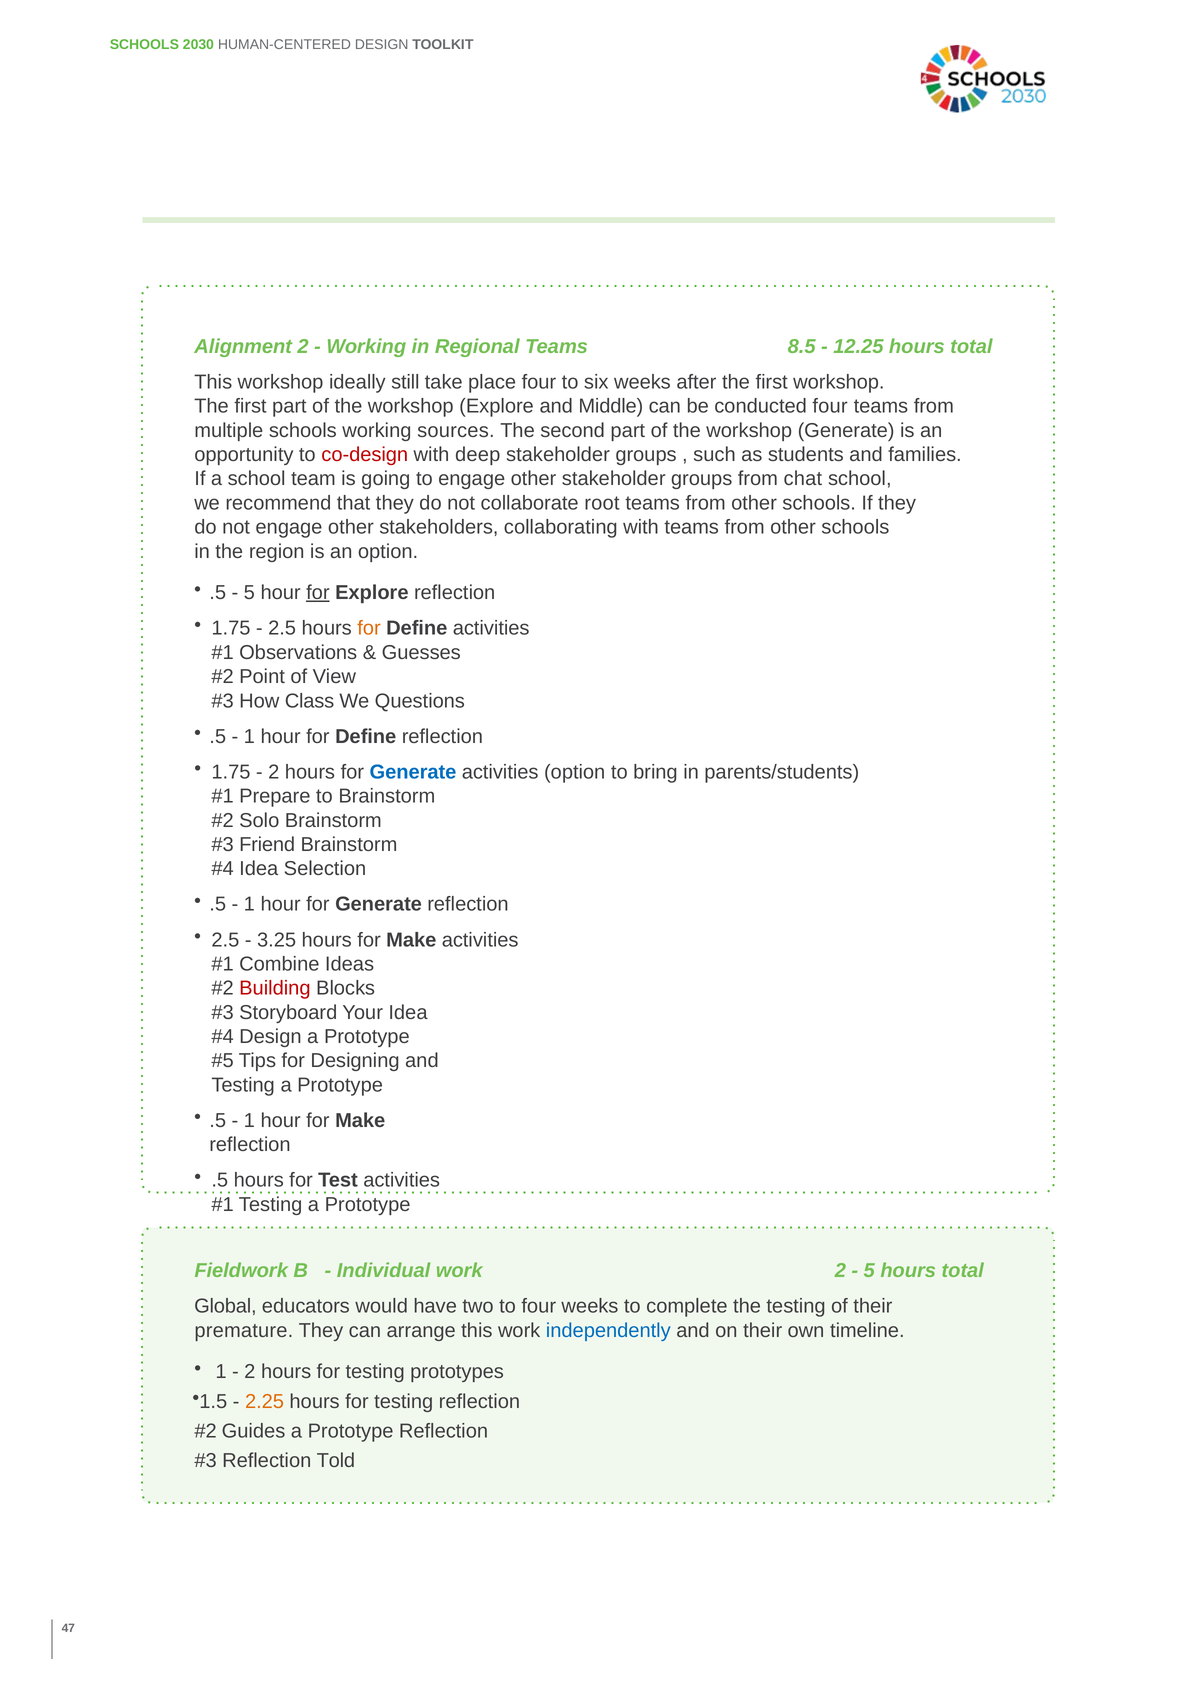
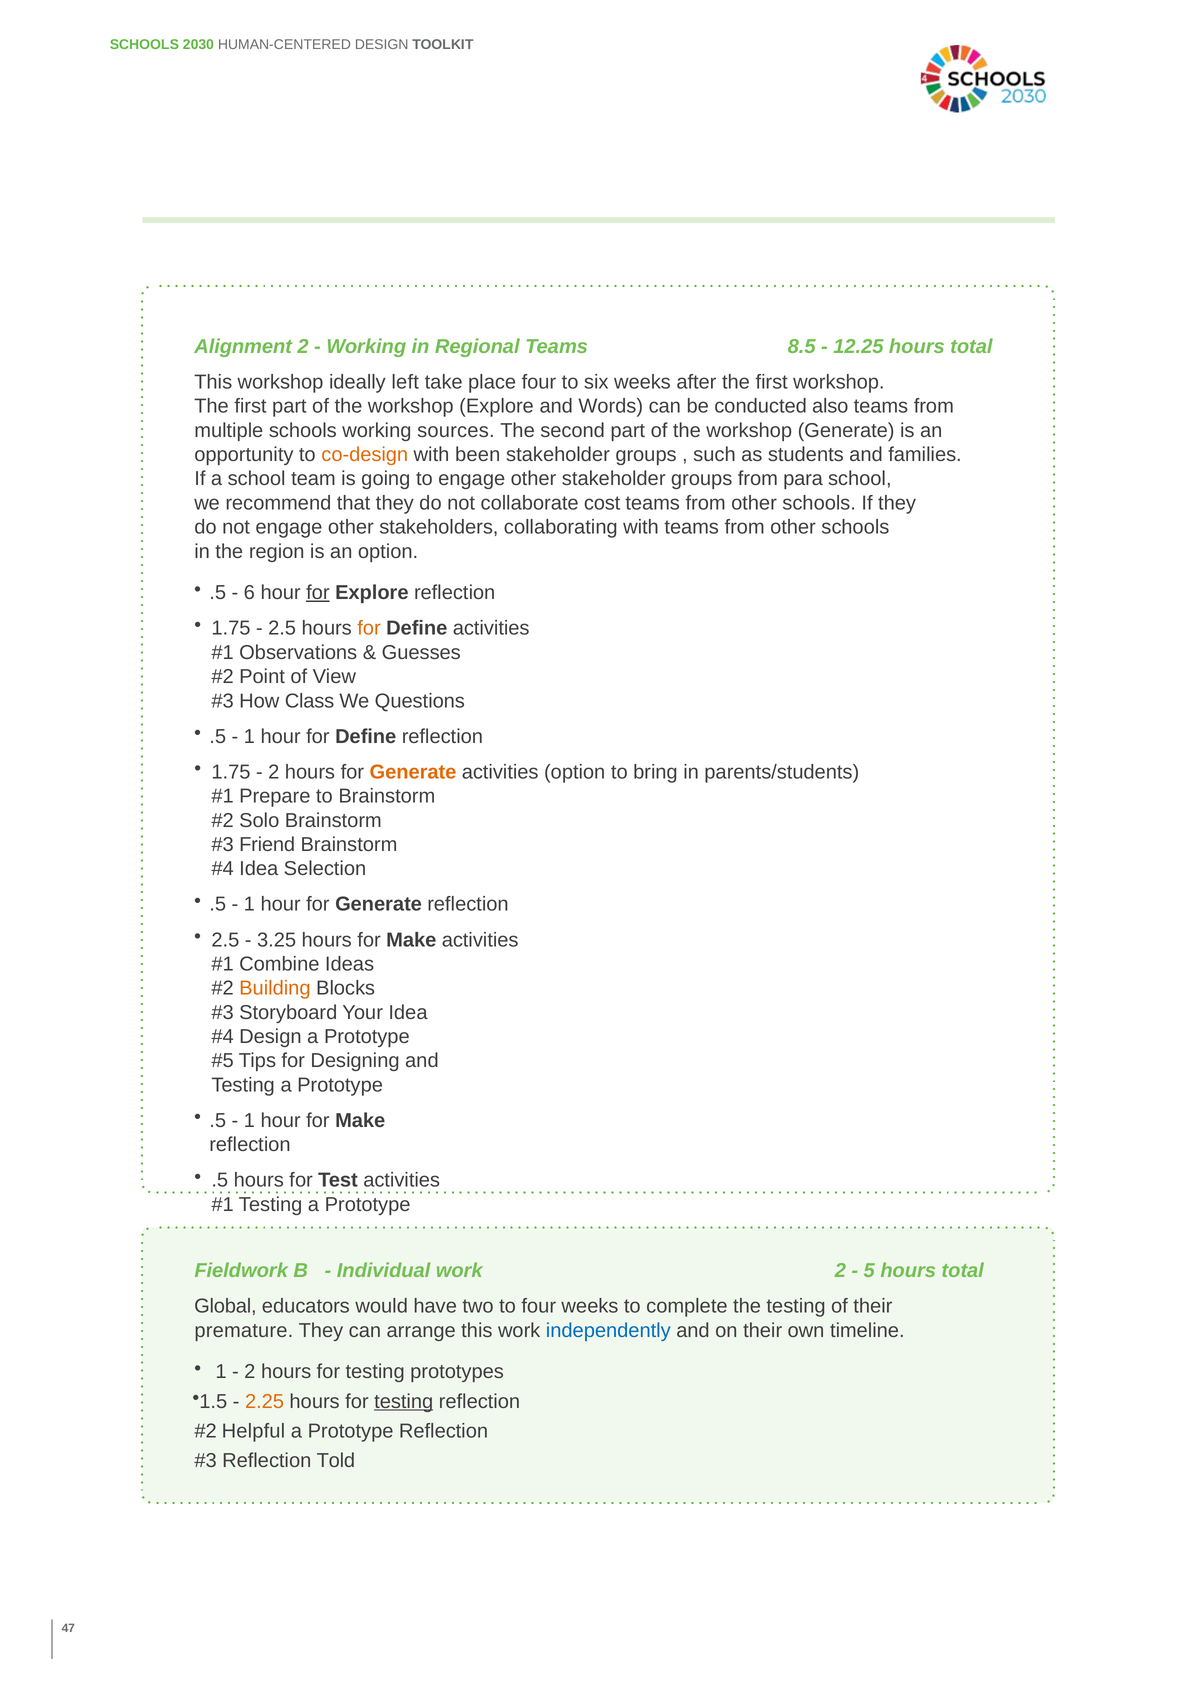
still: still -> left (405, 382)
Middle: Middle -> Words (611, 406)
conducted four: four -> also (830, 406)
co-design colour: red -> orange (365, 455)
deep: deep -> been (478, 455)
chat: chat -> para (803, 479)
root: root -> cost (602, 503)
5: 5 -> 6 (249, 593)
Generate colour: blue -> orange (413, 772)
Building colour: red -> orange (275, 988)
testing underline: none -> present (404, 1401)
Guides: Guides -> Helpful (253, 1431)
